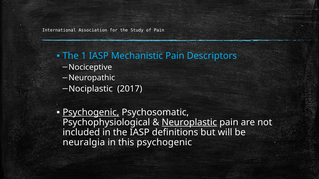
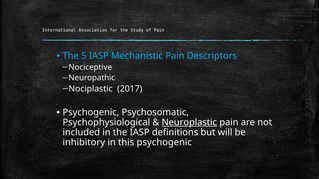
1: 1 -> 5 (84, 56)
Psychogenic underline: present -> none (91, 113)
neuralgia: neuralgia -> inhibitory (84, 143)
